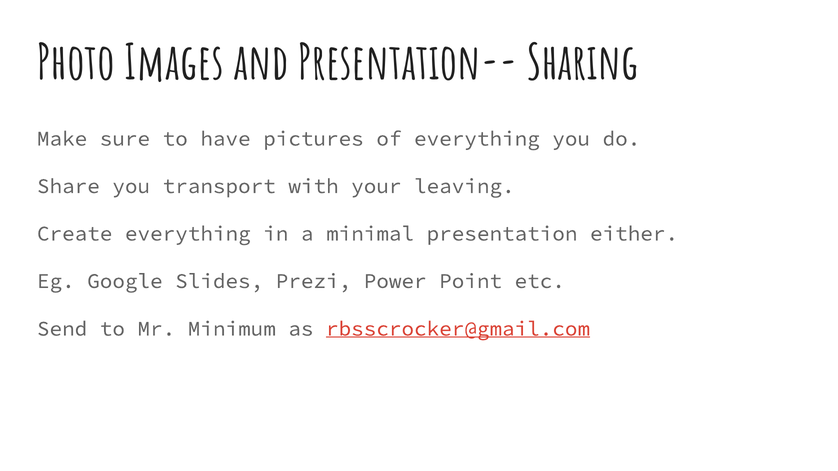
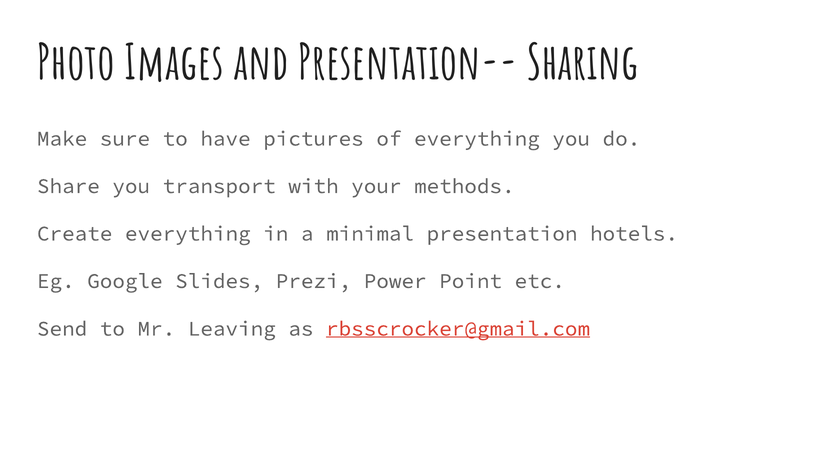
leaving: leaving -> methods (464, 186)
either: either -> hotels (634, 234)
Minimum: Minimum -> Leaving (232, 329)
